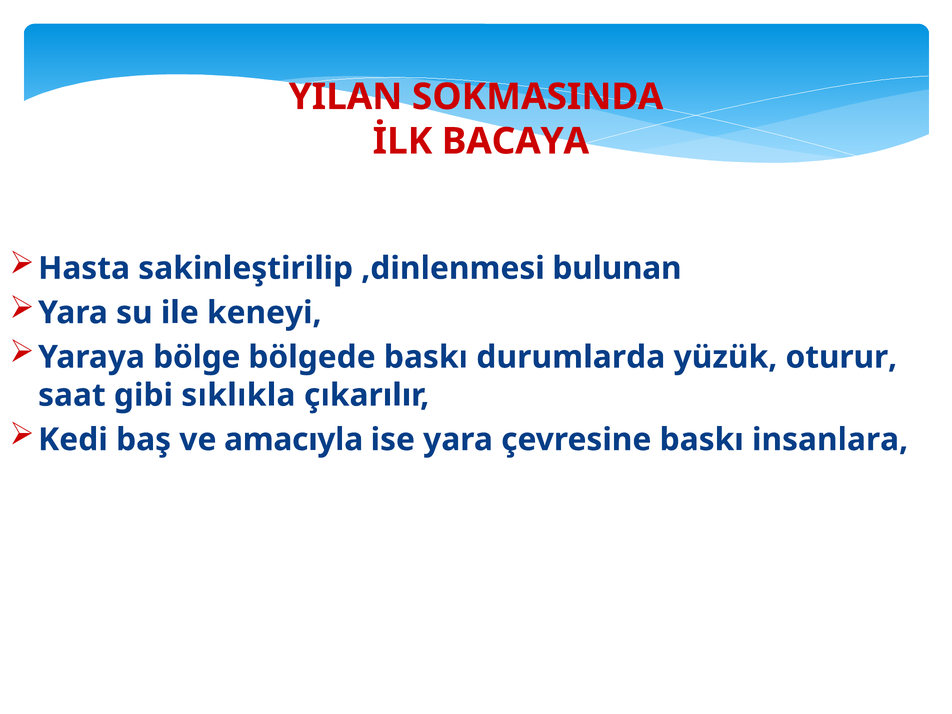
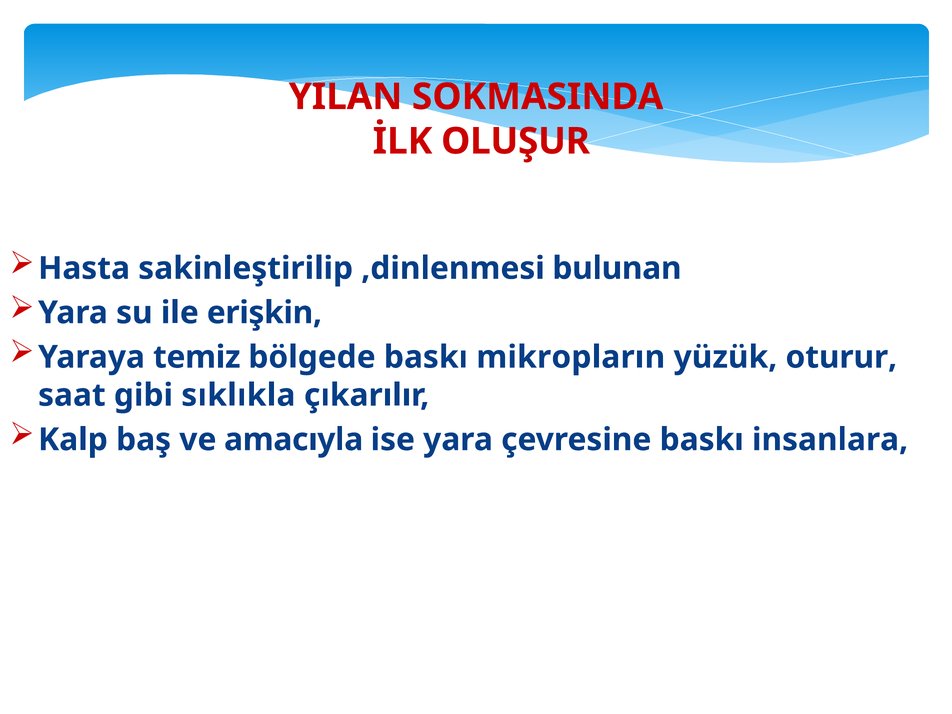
BACAYA: BACAYA -> OLUŞUR (516, 141)
keneyi: keneyi -> erişkin (264, 313)
bölge: bölge -> temiz (197, 357)
durumlarda: durumlarda -> mikropların (571, 357)
Kedi: Kedi -> Kalp (73, 440)
